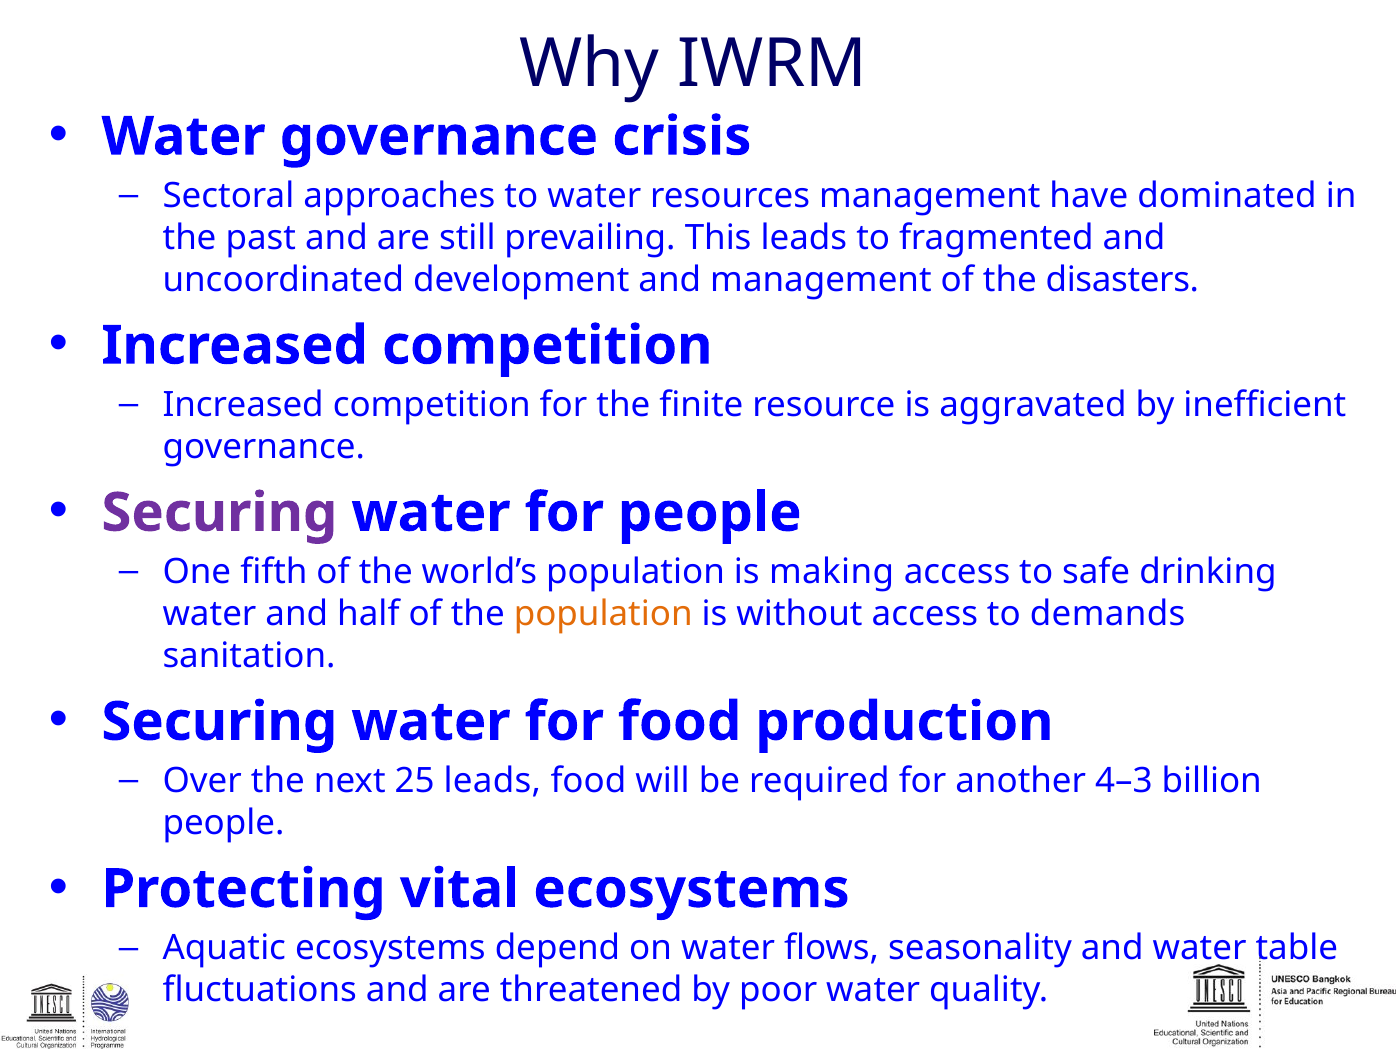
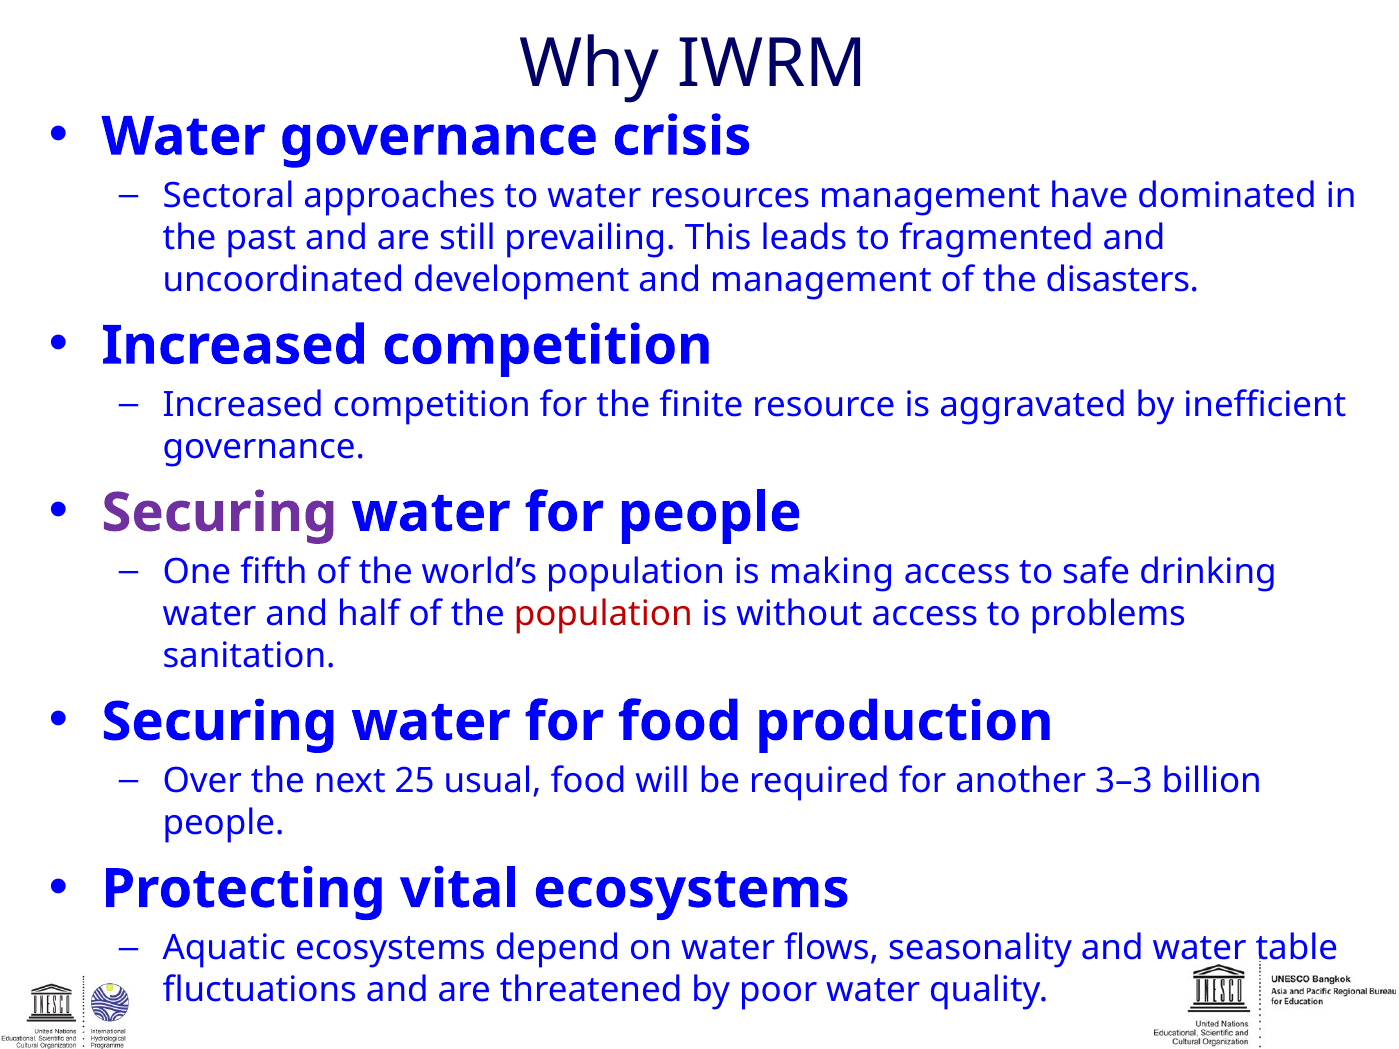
population colour: orange -> red (603, 614)
demands: demands -> problems (1108, 614)
25 leads: leads -> usual (493, 781)
4–3: 4–3 -> 3–3 (1124, 781)
